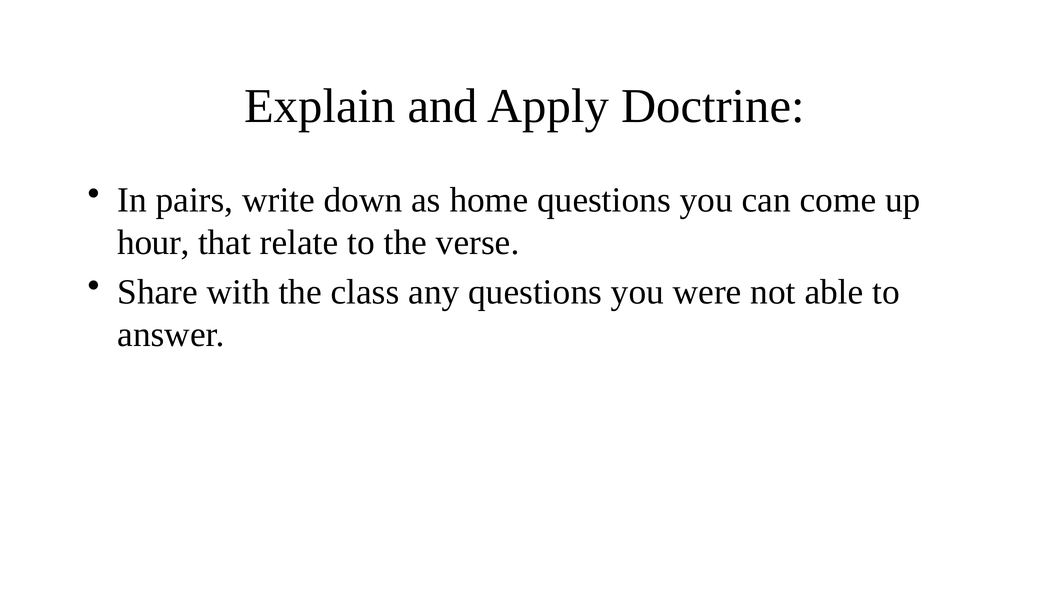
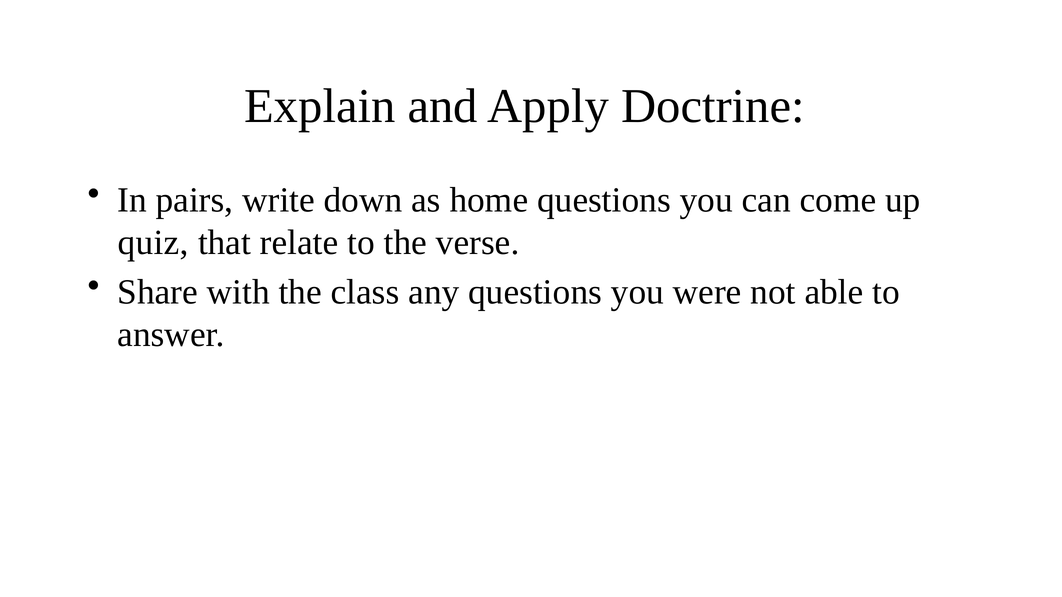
hour: hour -> quiz (153, 243)
